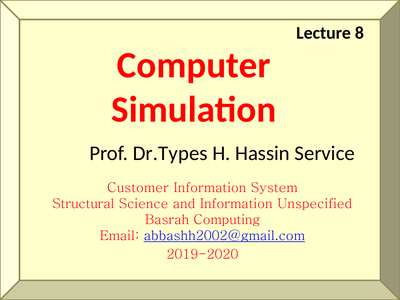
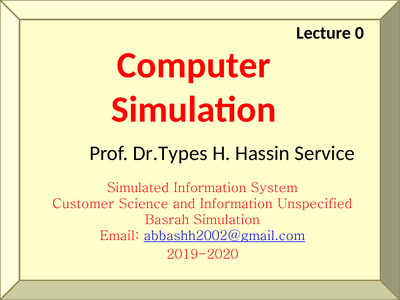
8: 8 -> 0 (359, 33)
Customer: Customer -> Simulated (138, 188)
Structural: Structural -> Customer (83, 204)
Basrah Computing: Computing -> Simulation (227, 220)
